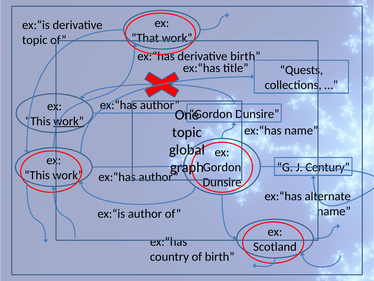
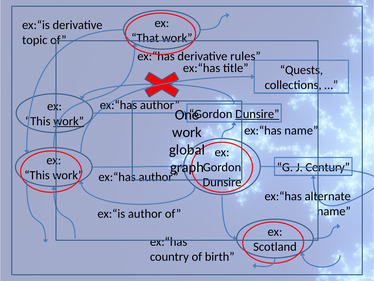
derivative birth: birth -> rules (245, 56)
Dunsire underline: none -> present (257, 114)
topic: topic -> work (187, 132)
